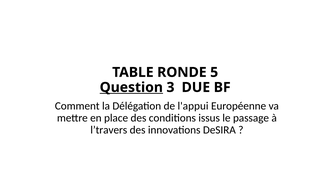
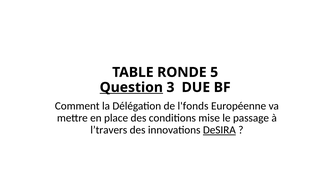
l'appui: l'appui -> l'fonds (193, 106)
issus: issus -> mise (209, 118)
DeSIRA underline: none -> present (219, 130)
